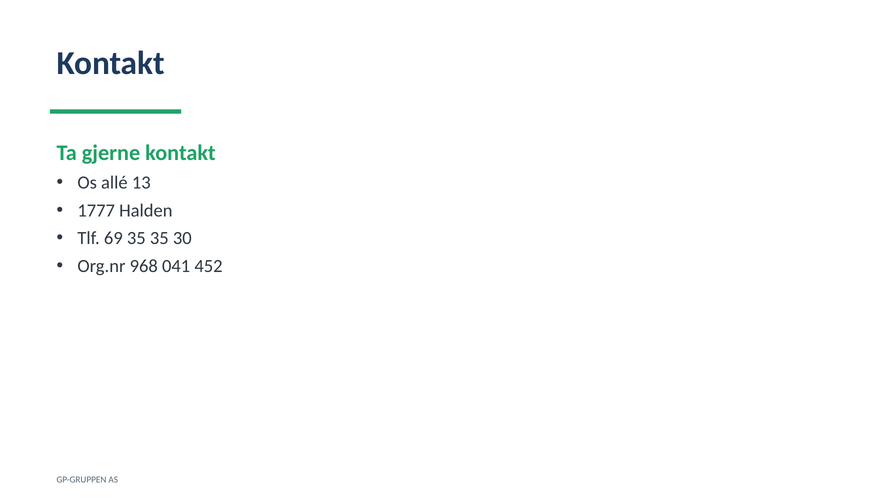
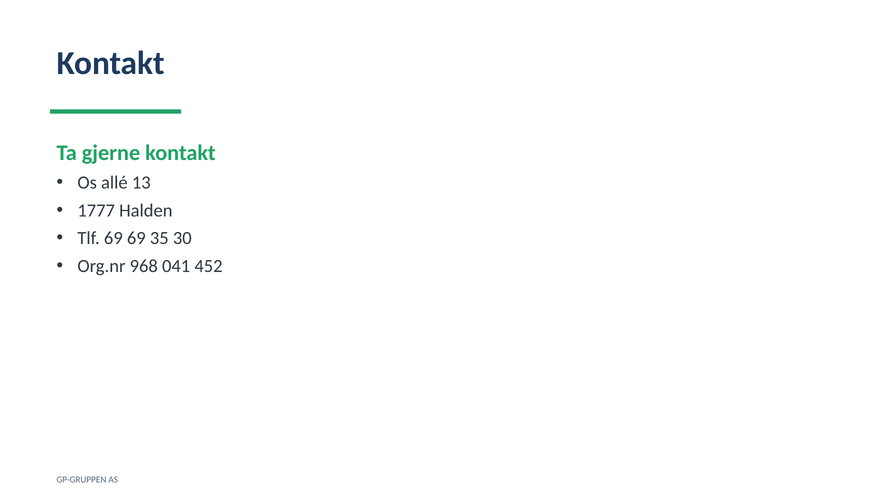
69 35: 35 -> 69 (136, 238)
